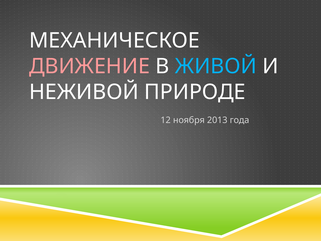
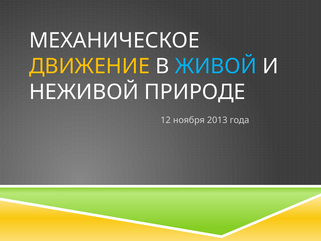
ДВИЖЕНИЕ colour: pink -> yellow (89, 66)
